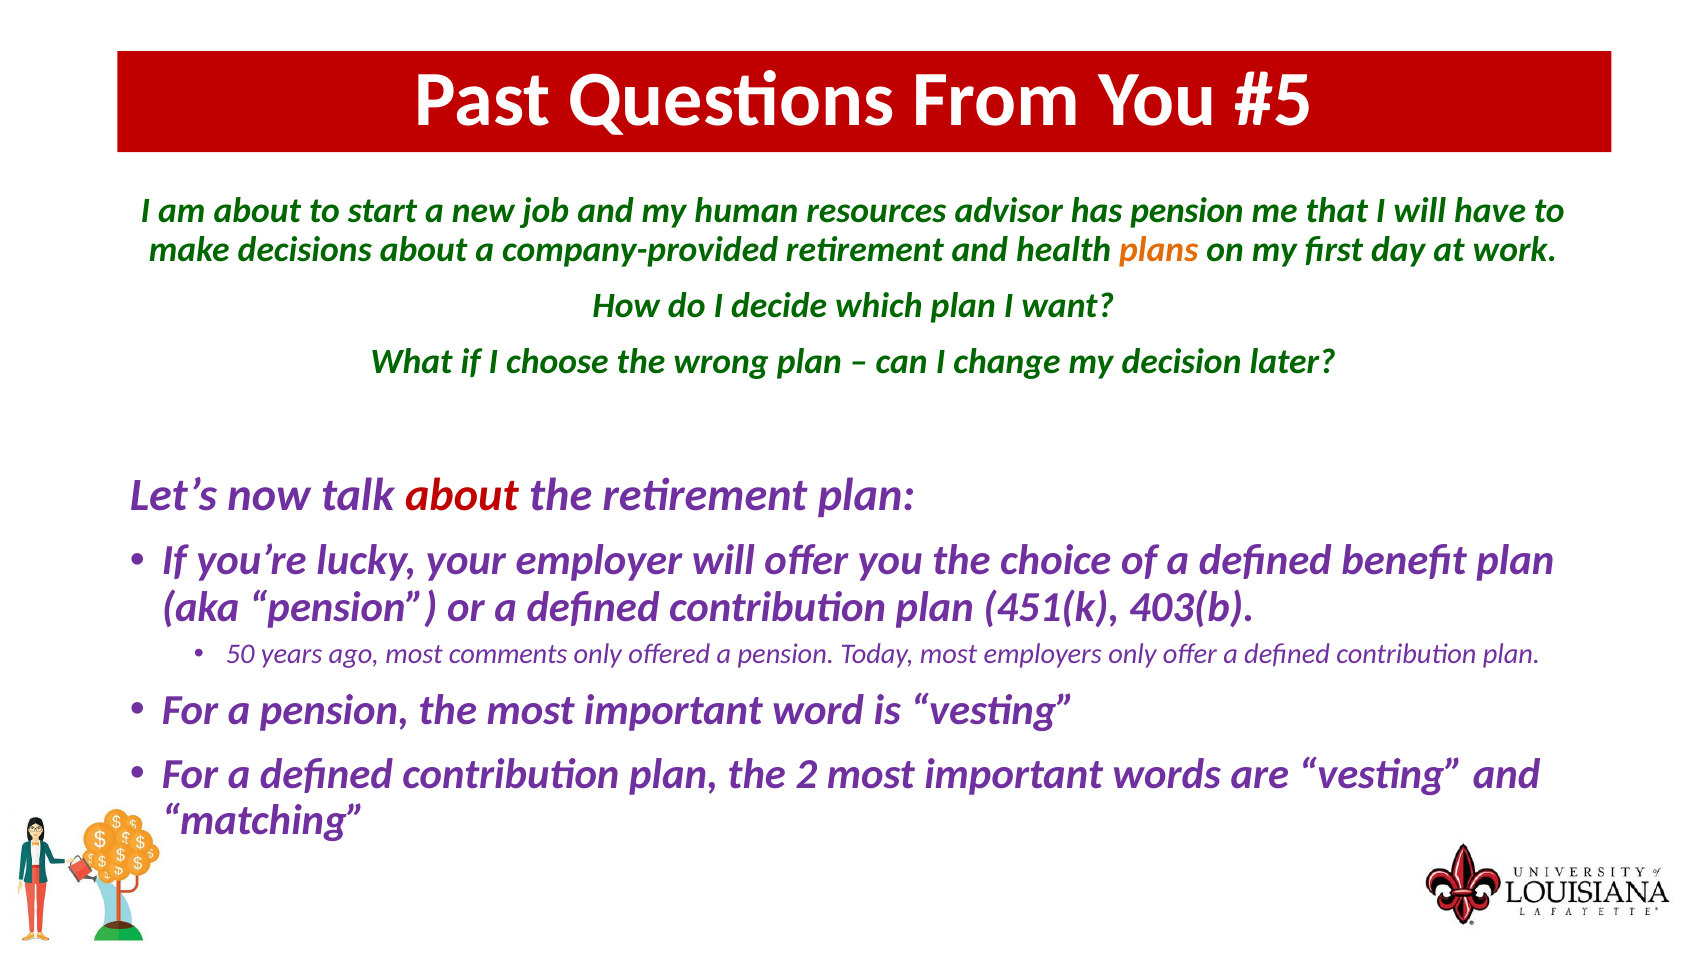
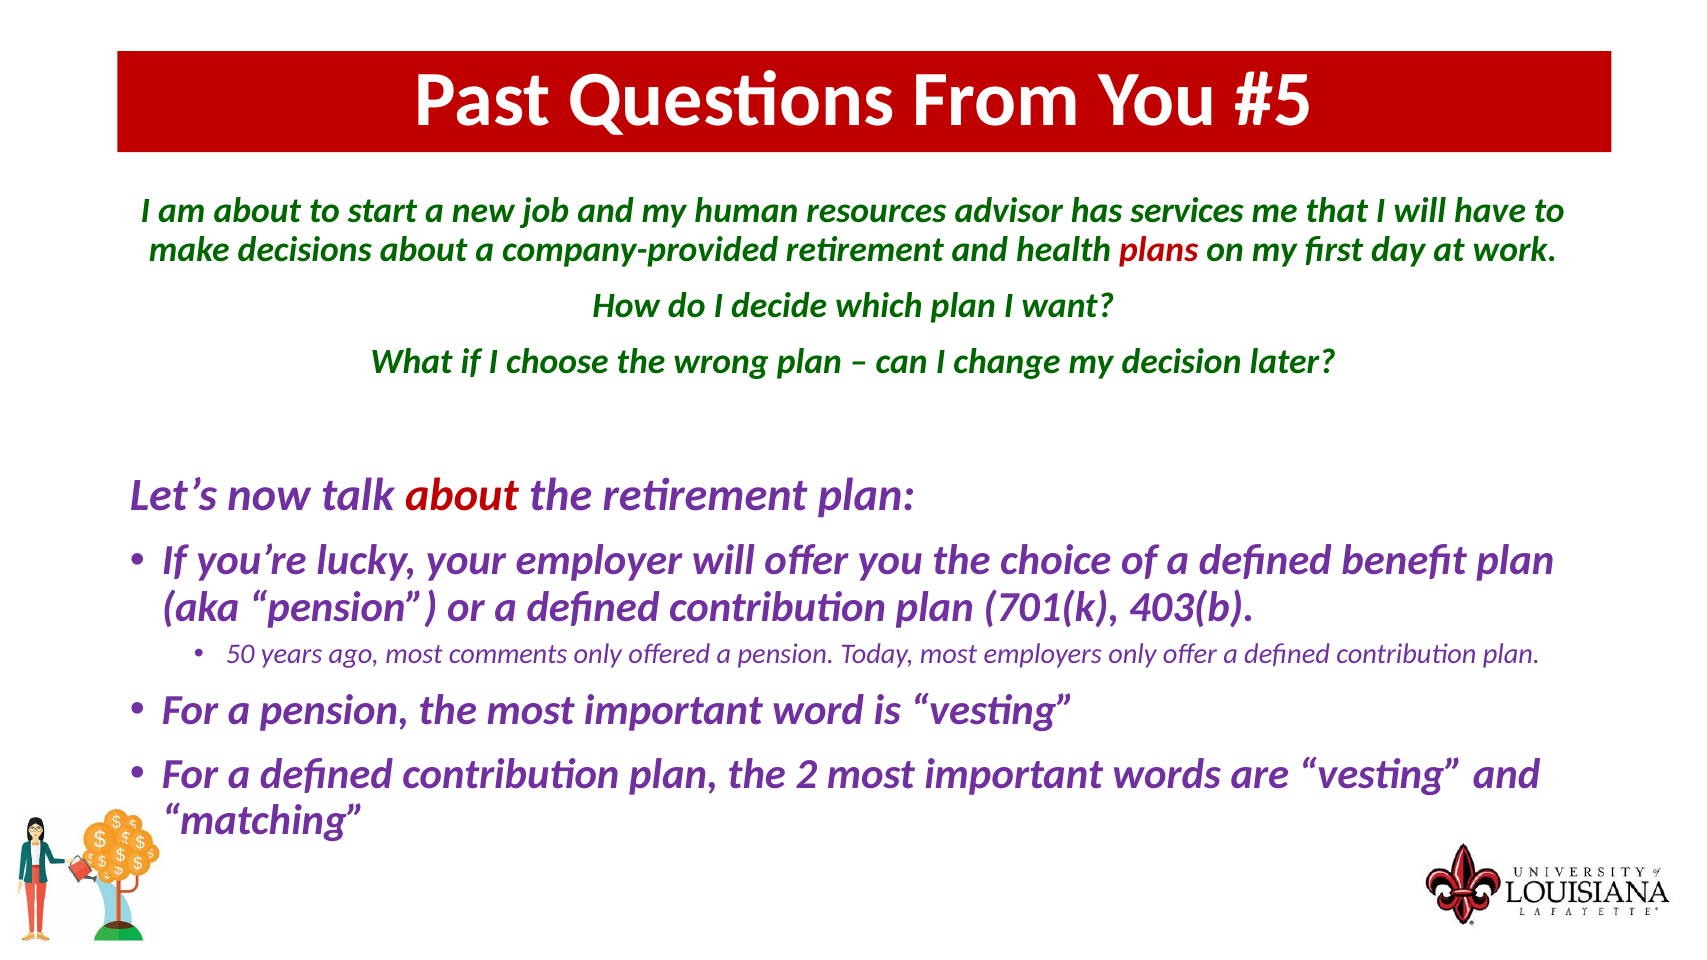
has pension: pension -> services (1187, 211)
plans colour: orange -> red (1159, 249)
451(k: 451(k -> 701(k (1051, 607)
